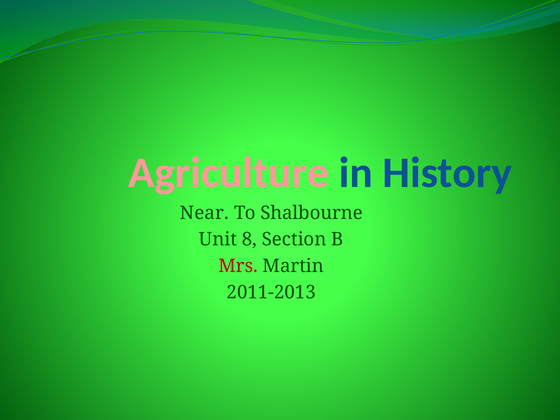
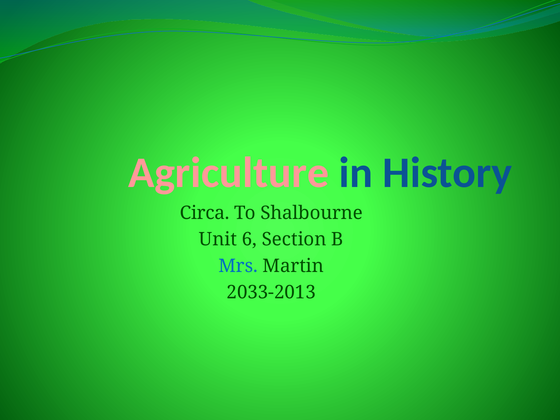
Near: Near -> Circa (205, 213)
8: 8 -> 6 (249, 239)
Mrs colour: red -> blue (238, 266)
2011-2013: 2011-2013 -> 2033-2013 (271, 292)
